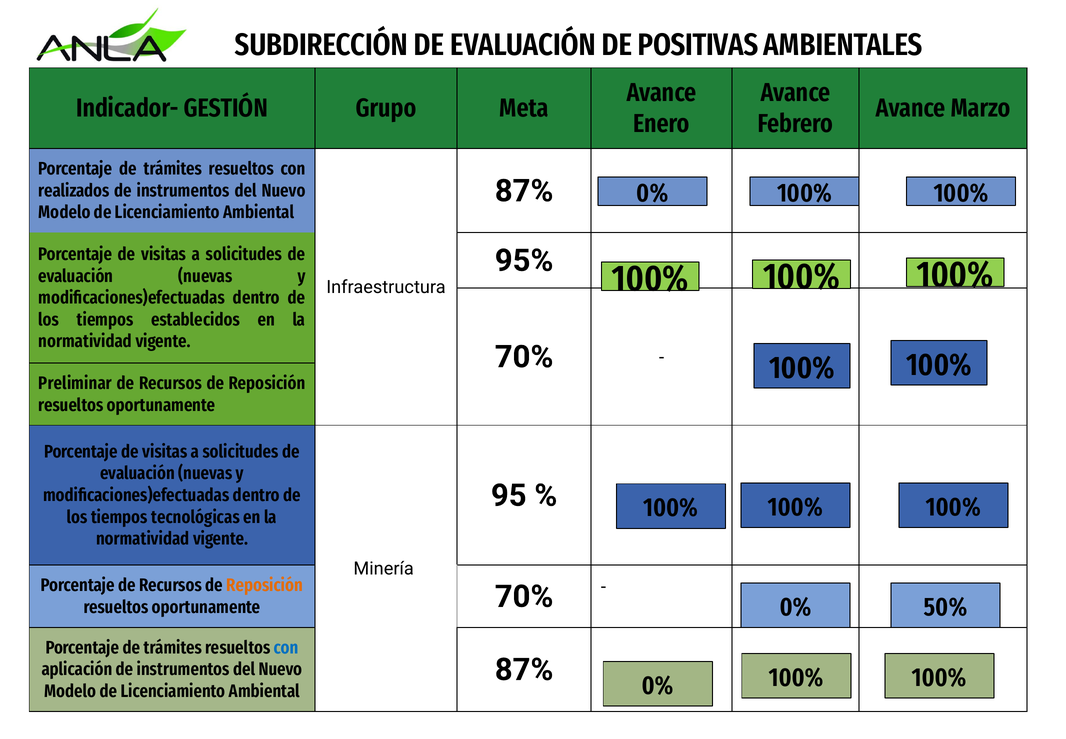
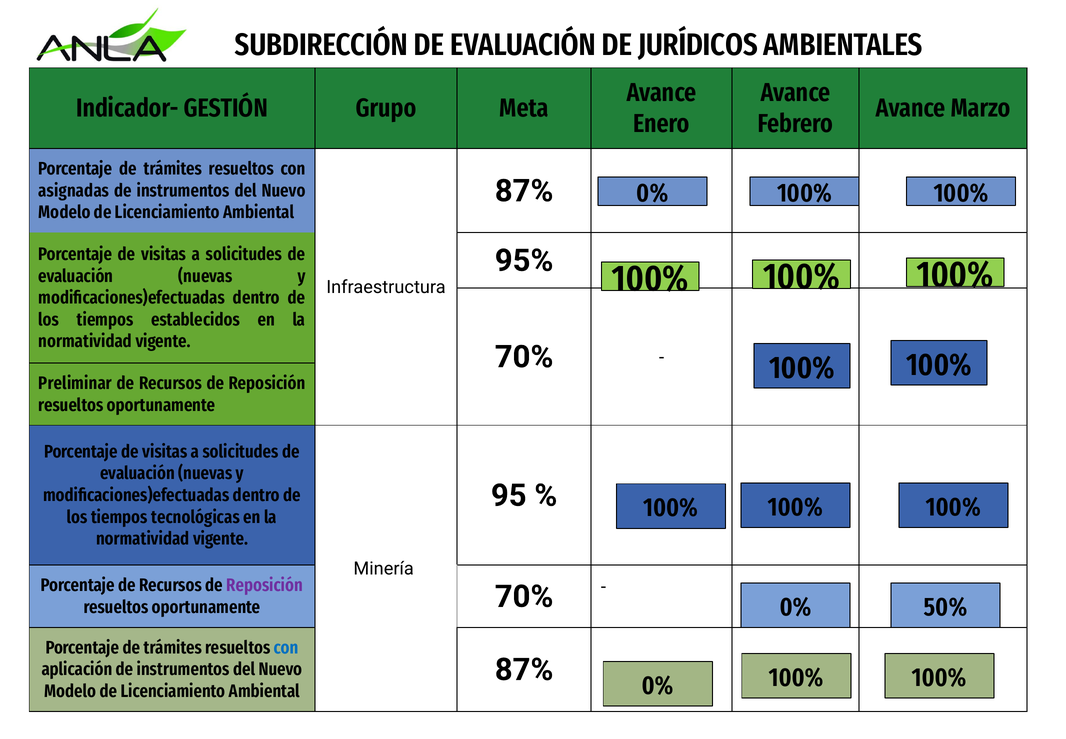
POSITIVAS: POSITIVAS -> JURÍDICOS (698, 45)
realizados: realizados -> asignadas (74, 191)
Reposición colour: orange -> purple (265, 585)
